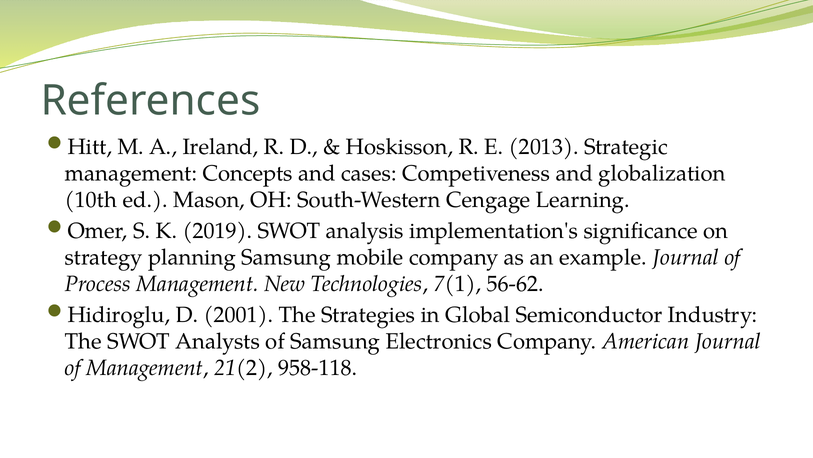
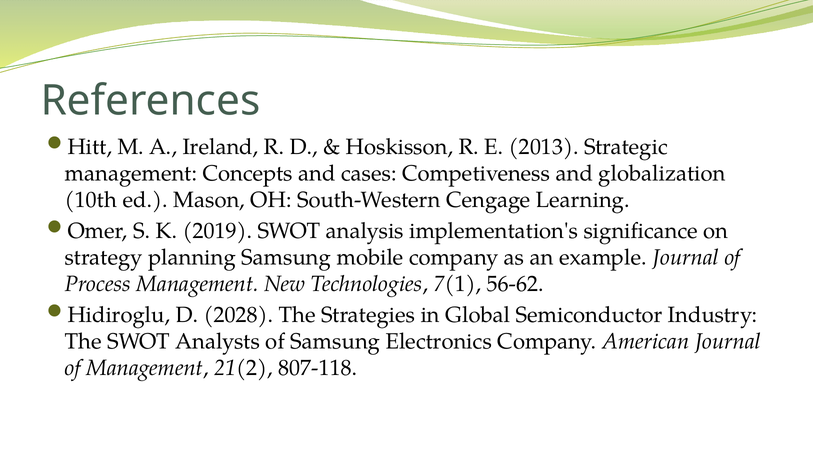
2001: 2001 -> 2028 (239, 315)
958-118: 958-118 -> 807-118 (318, 367)
